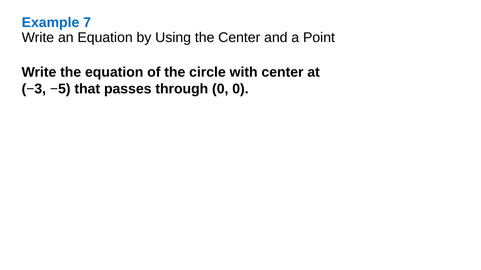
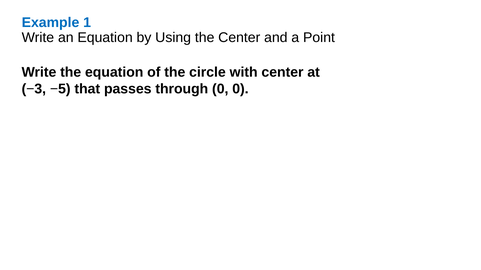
7: 7 -> 1 (87, 22)
